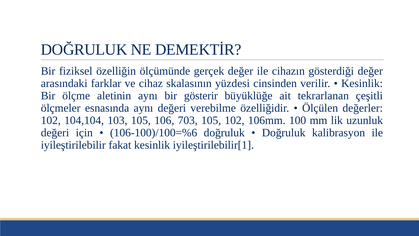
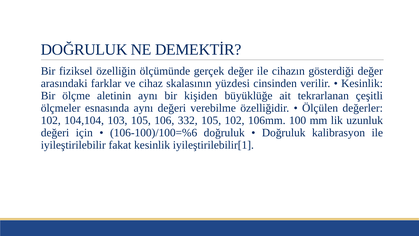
gösterir: gösterir -> kişiden (201, 96)
703: 703 -> 332 (188, 120)
